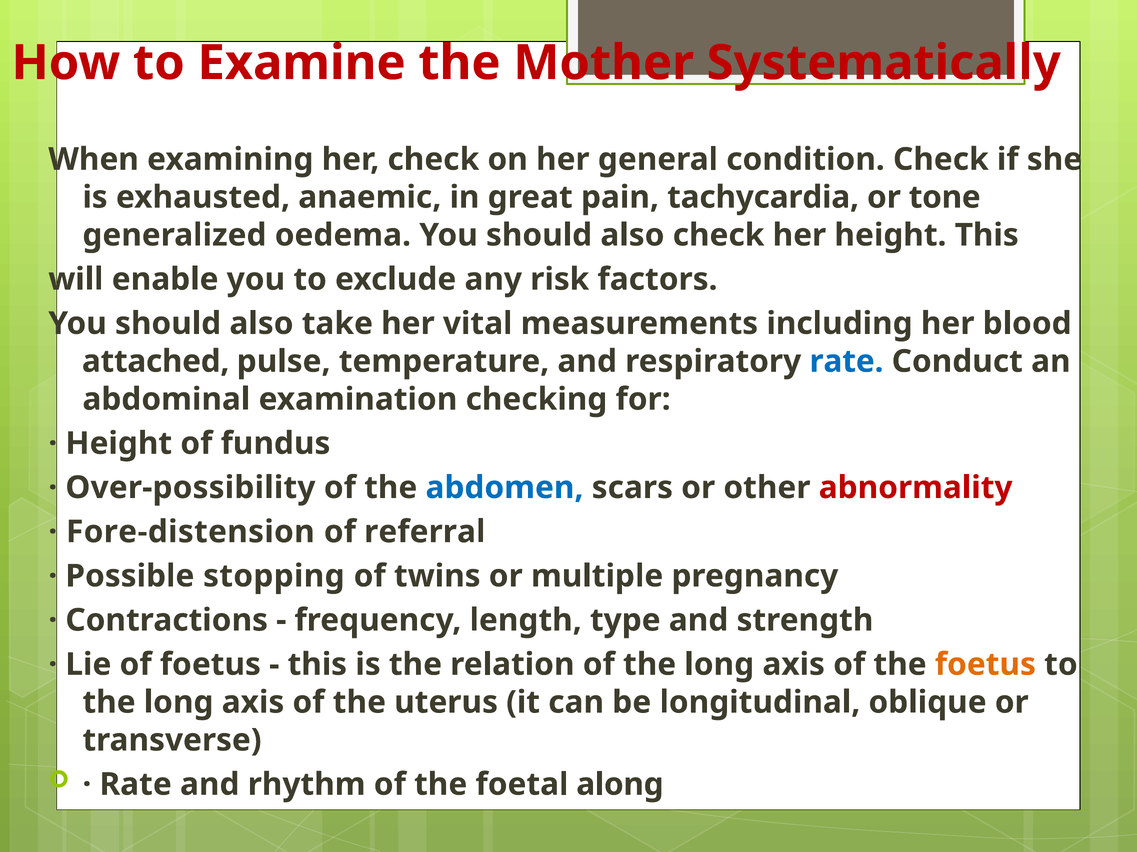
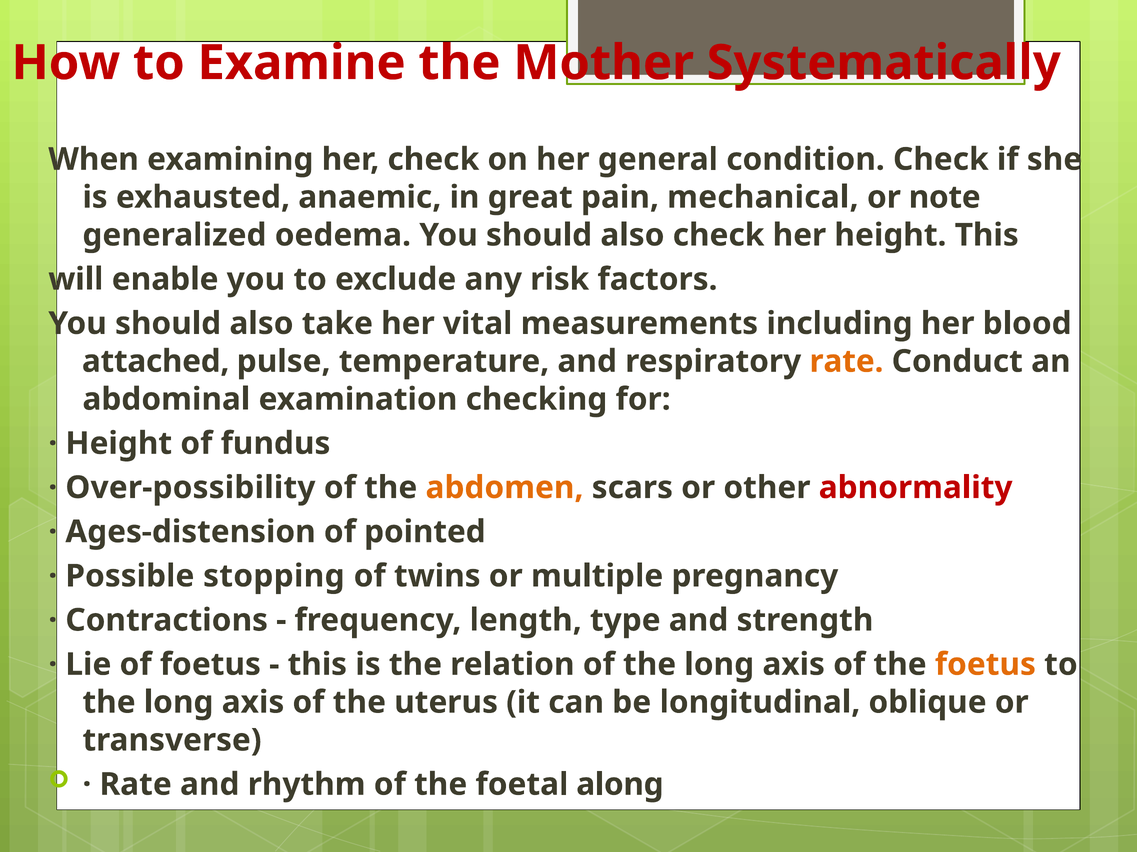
tachycardia: tachycardia -> mechanical (763, 197)
tone: tone -> note (945, 197)
rate colour: blue -> orange (846, 362)
abdomen colour: blue -> orange (505, 488)
Fore-distension: Fore-distension -> Ages-distension (191, 532)
referral: referral -> pointed (425, 532)
